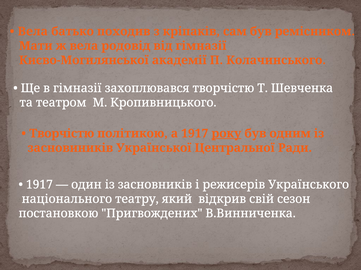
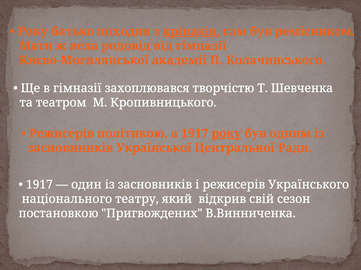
Вела: Вела -> Року (33, 31)
кріпаків underline: none -> present (191, 31)
Творчістю: Творчістю -> Режисерів (62, 134)
